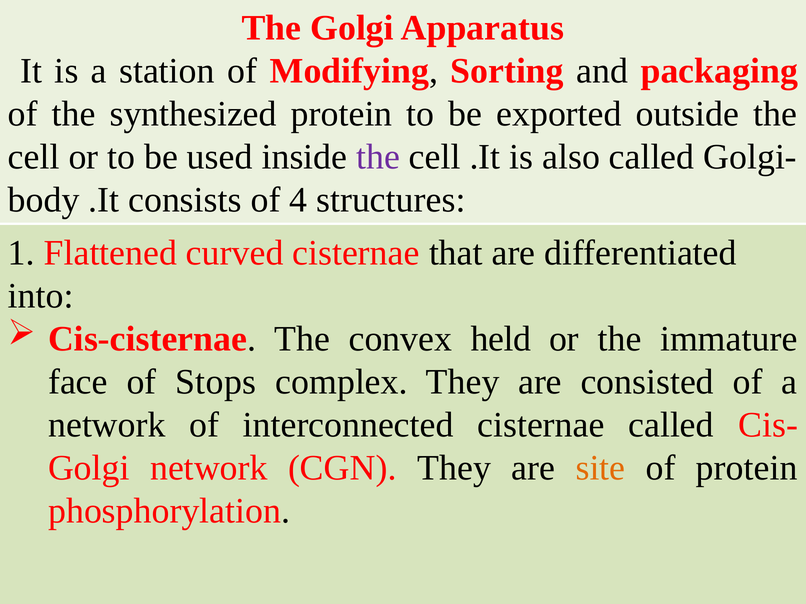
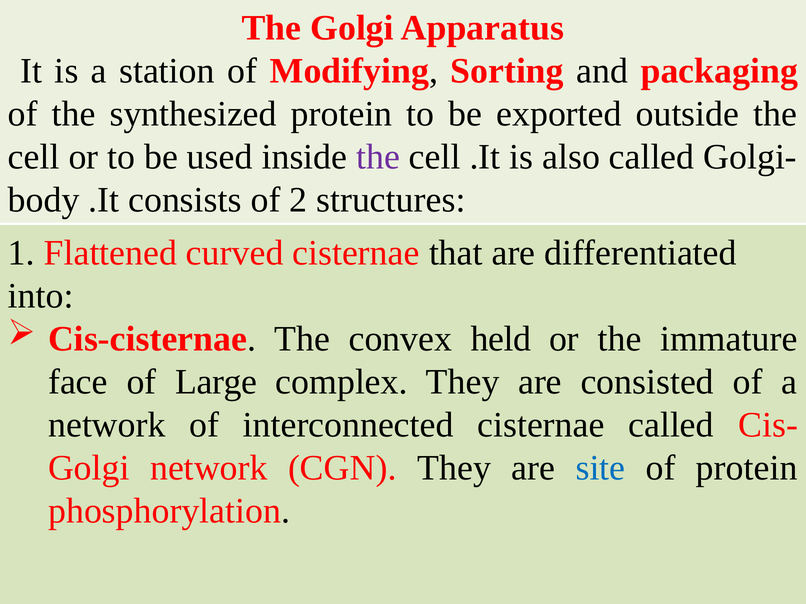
4: 4 -> 2 (298, 200)
Stops: Stops -> Large (216, 382)
site colour: orange -> blue (600, 468)
